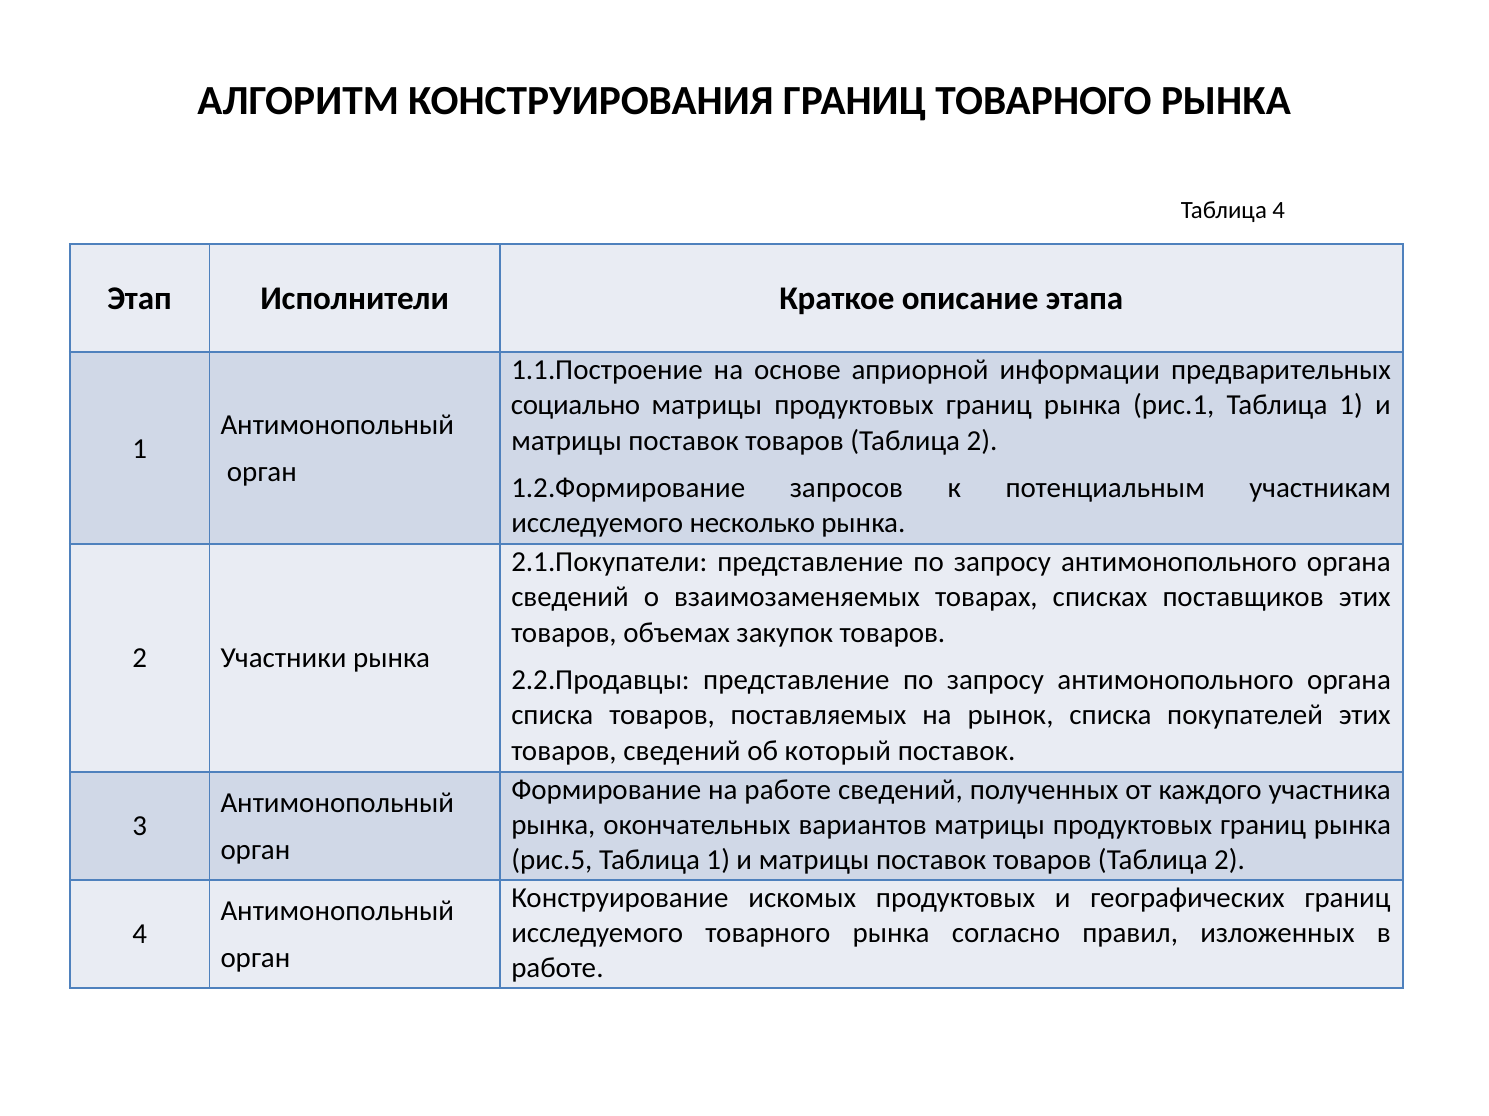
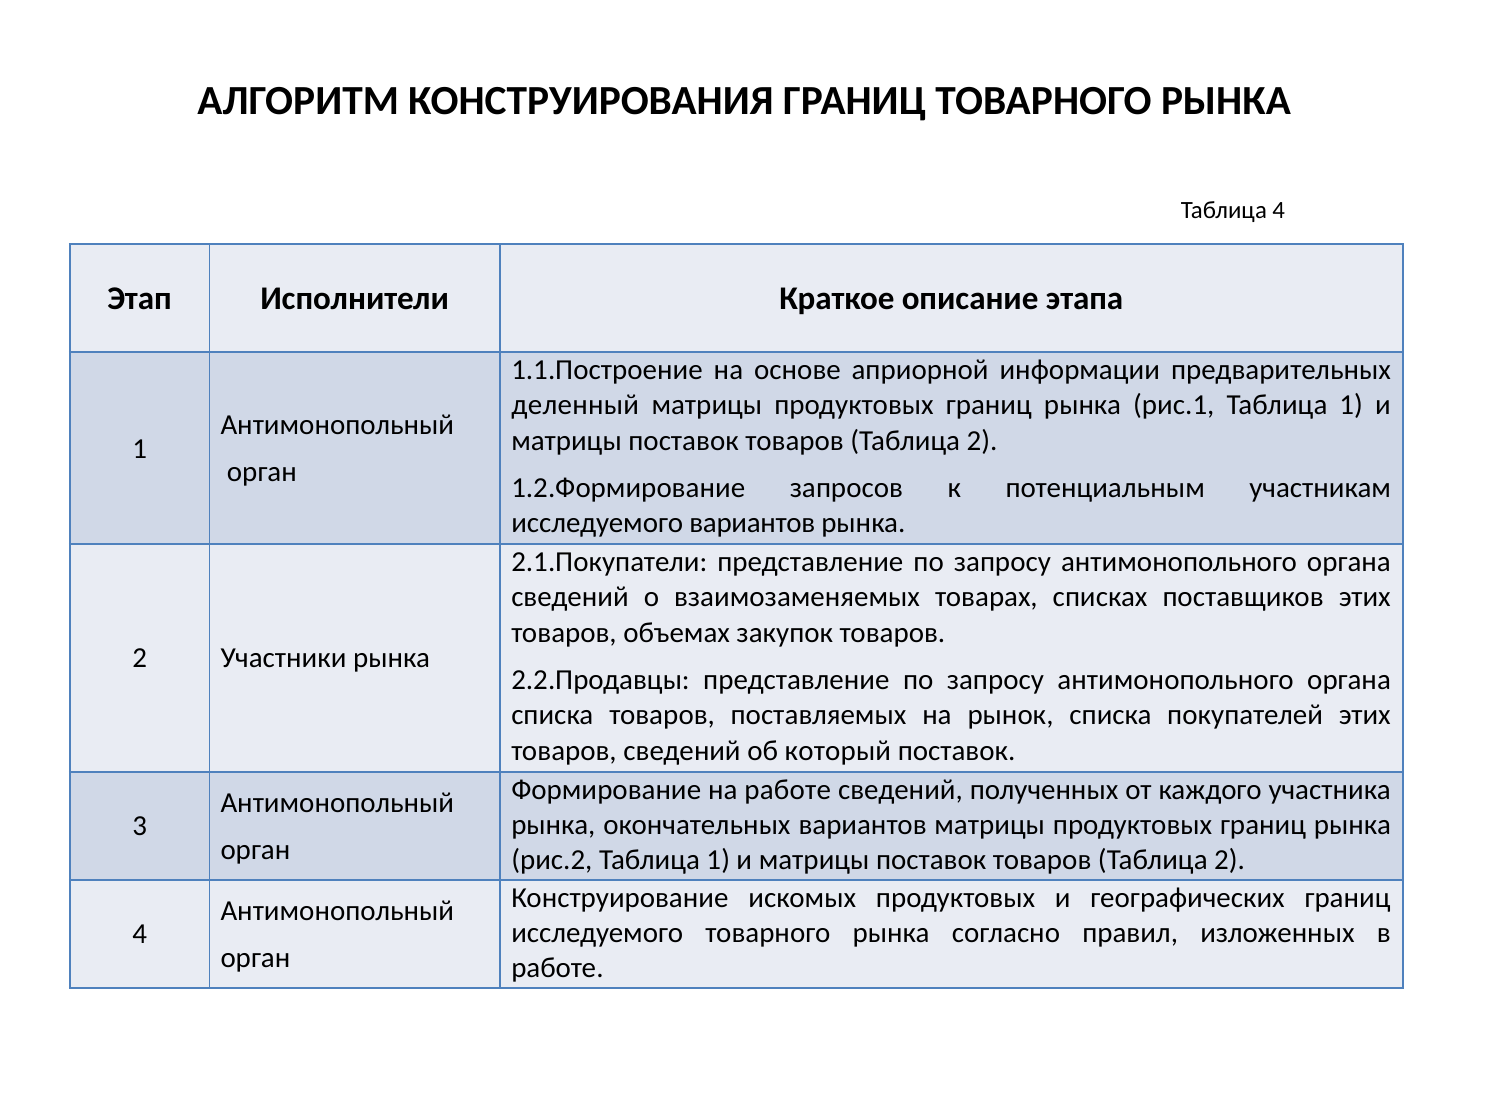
социально: социально -> деленный (575, 406)
исследуемого несколько: несколько -> вариантов (752, 524)
рис.5: рис.5 -> рис.2 (552, 861)
